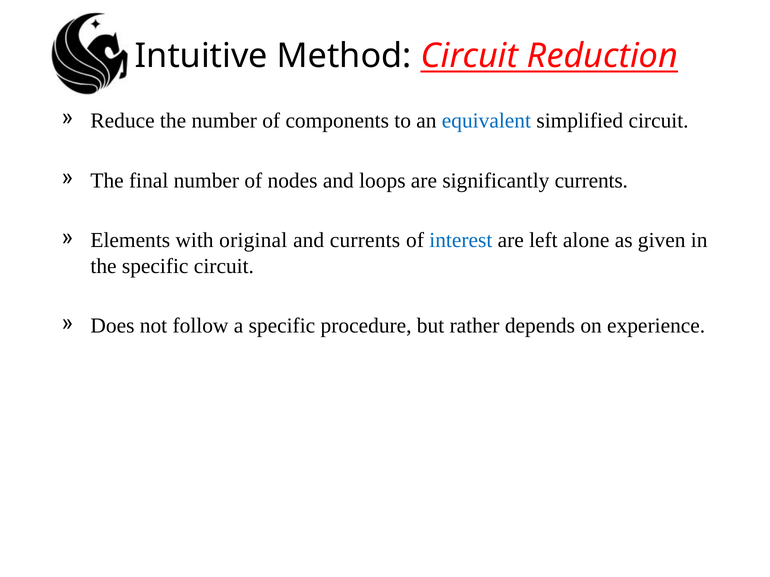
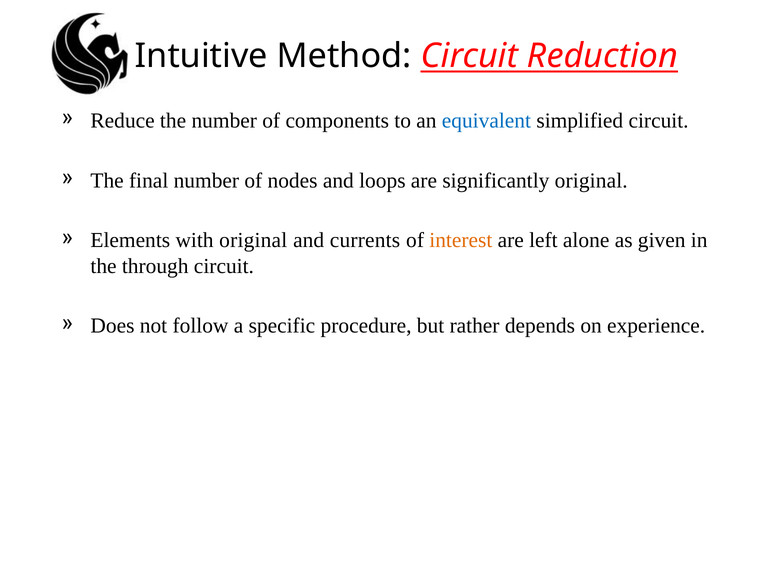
significantly currents: currents -> original (591, 181)
interest colour: blue -> orange (461, 241)
the specific: specific -> through (155, 266)
